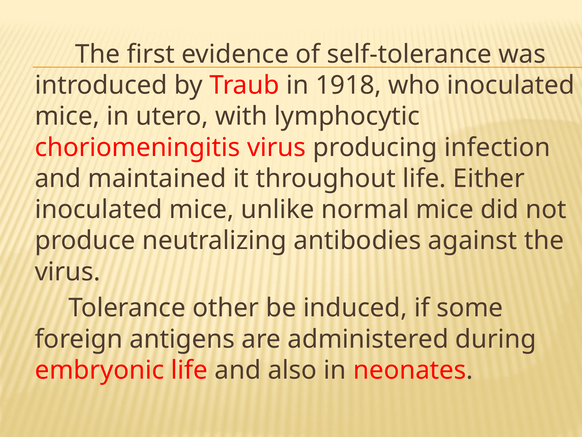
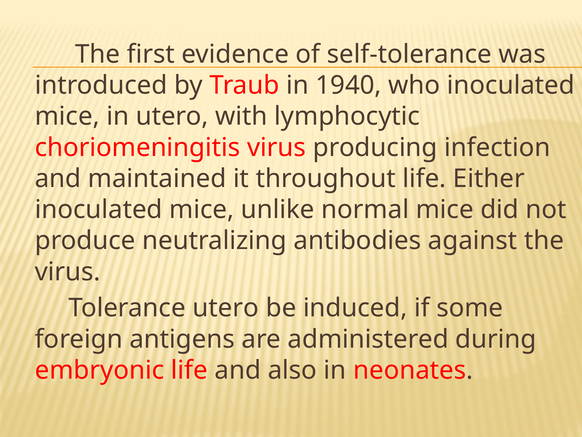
1918: 1918 -> 1940 (348, 85)
Tolerance other: other -> utero (226, 308)
